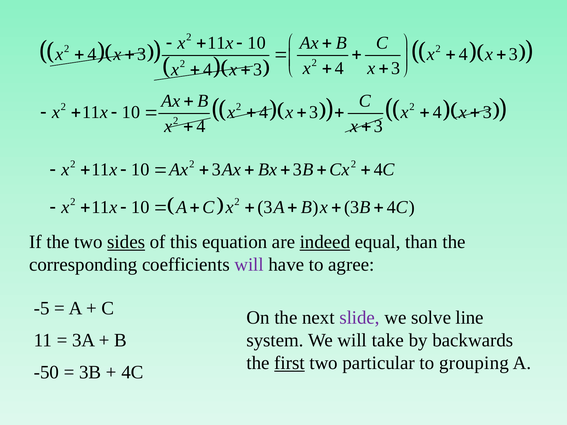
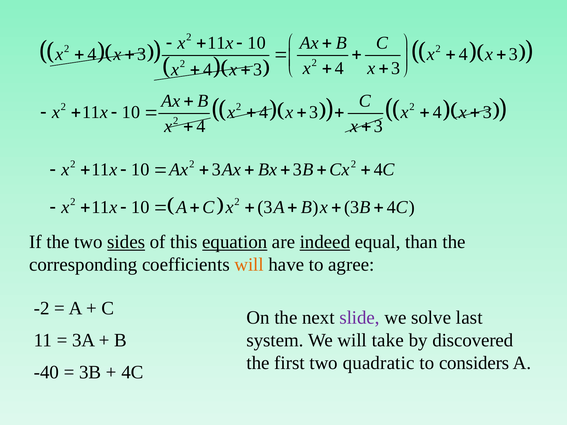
equation underline: none -> present (235, 242)
will colour: purple -> orange (249, 265)
-5: -5 -> -2 (42, 308)
line: line -> last (469, 318)
backwards: backwards -> discovered (473, 341)
first underline: present -> none (290, 363)
particular: particular -> quadratic (379, 363)
grouping: grouping -> considers (474, 363)
-50: -50 -> -40 (47, 373)
